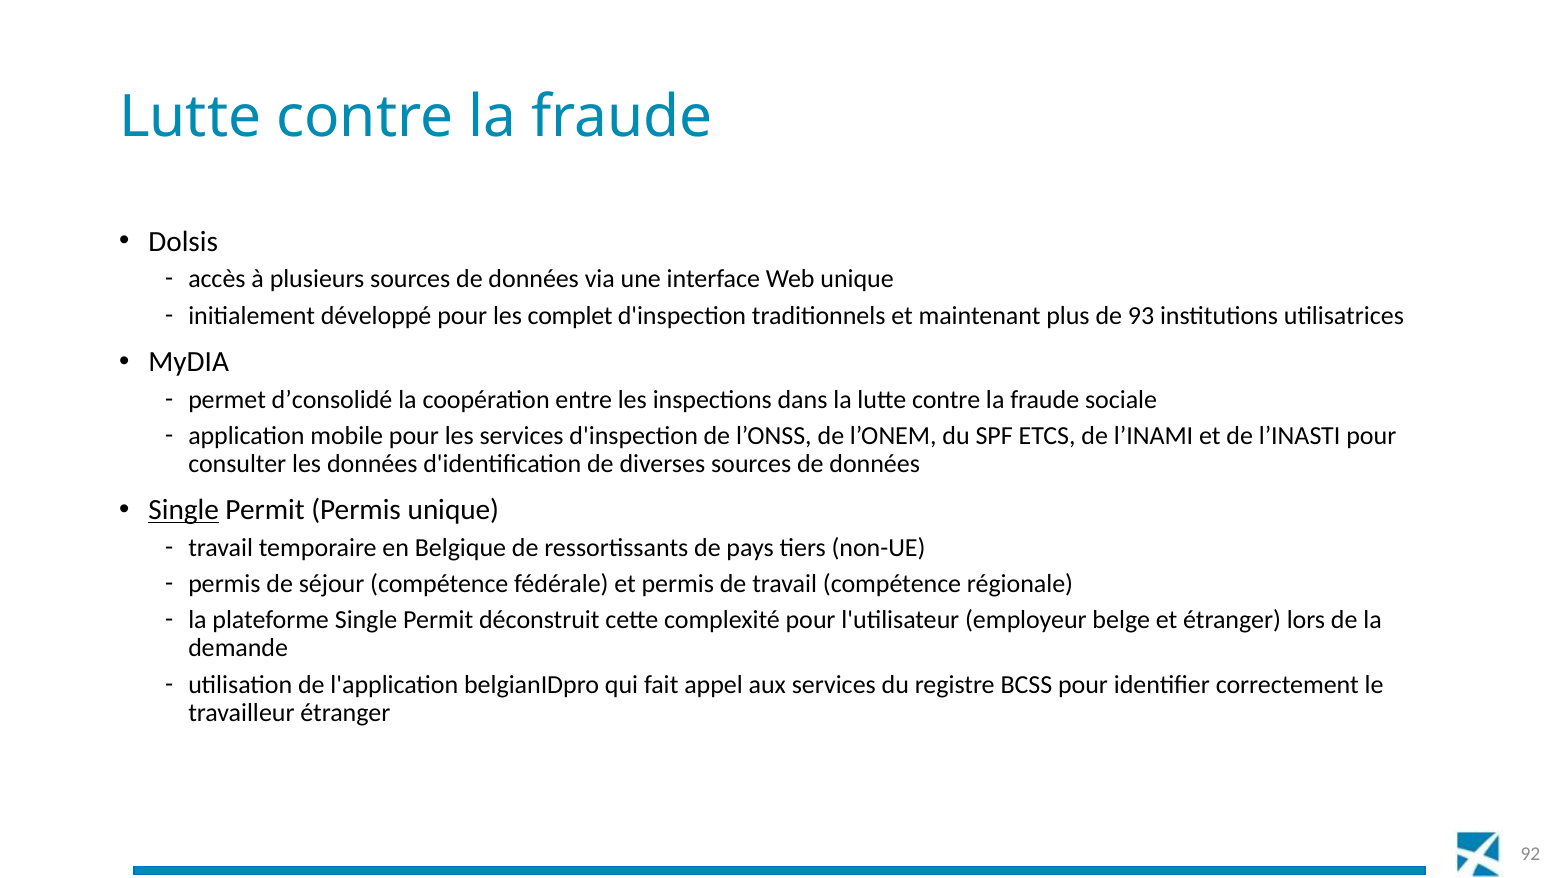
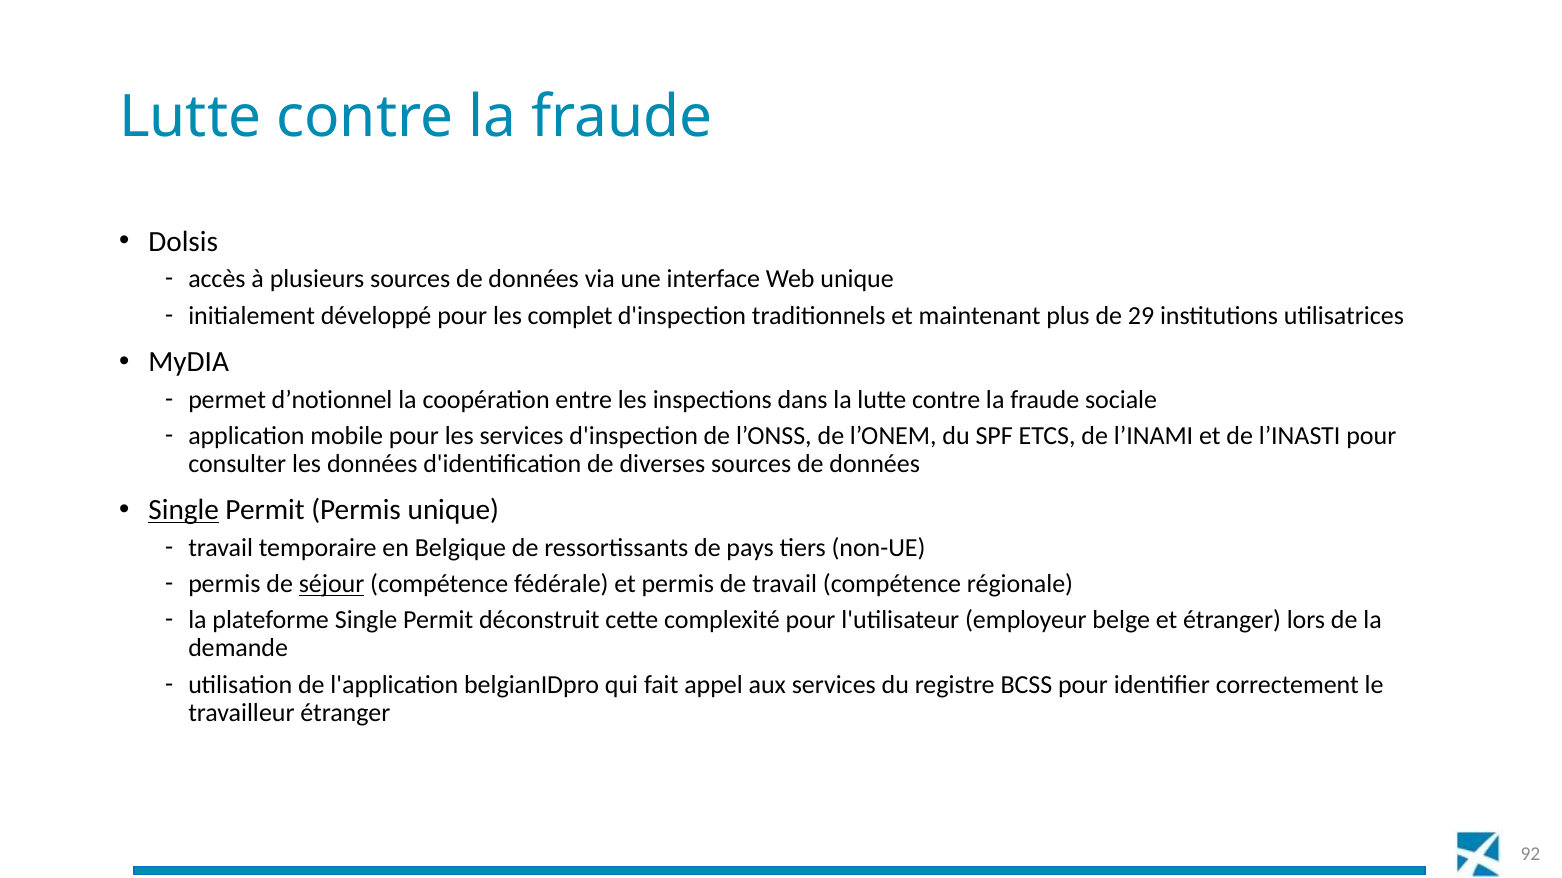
93: 93 -> 29 (1141, 316)
d’consolidé: d’consolidé -> d’notionnel (332, 400)
séjour underline: none -> present (332, 585)
